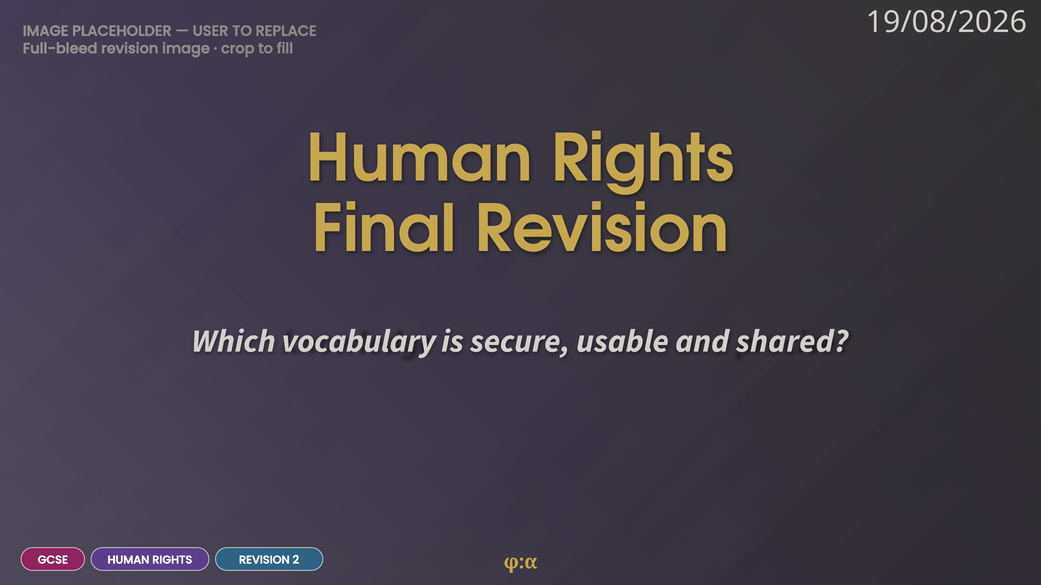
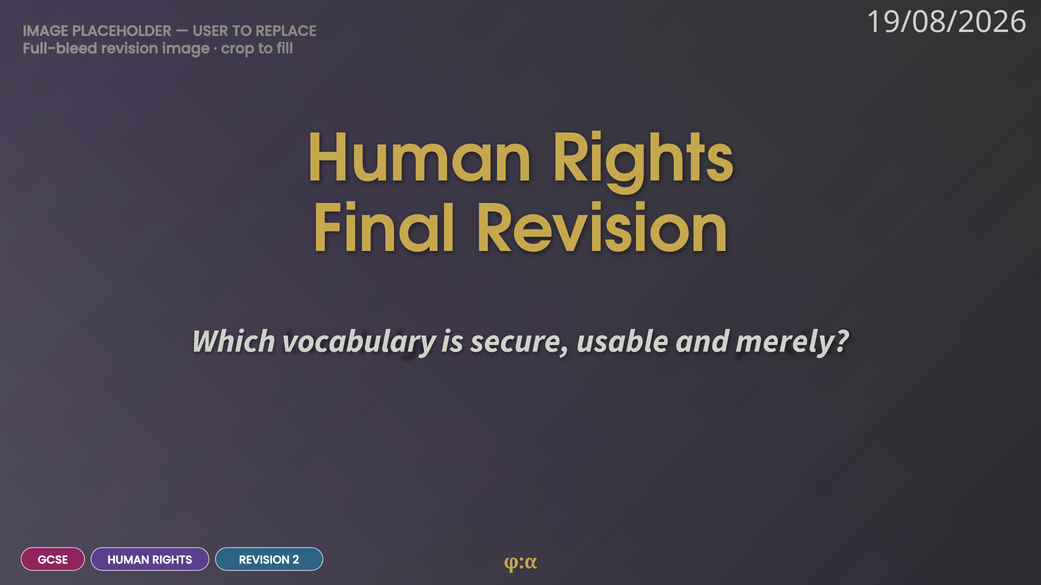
shared: shared -> merely (792, 341)
